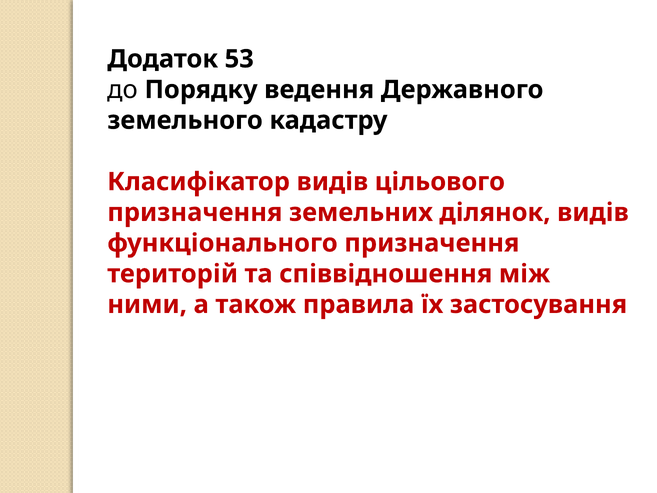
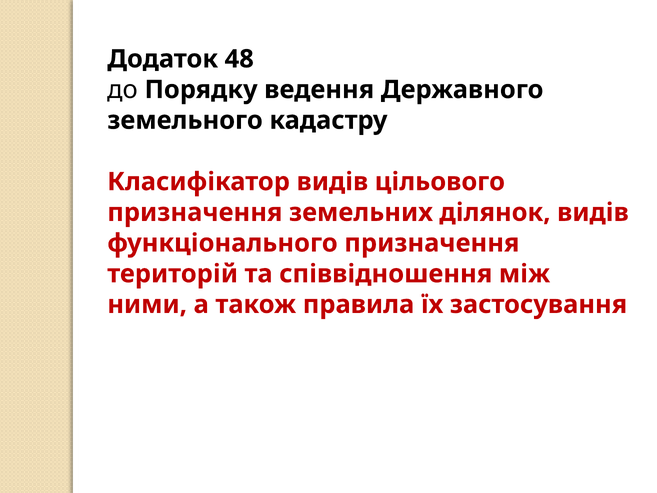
53: 53 -> 48 (239, 59)
